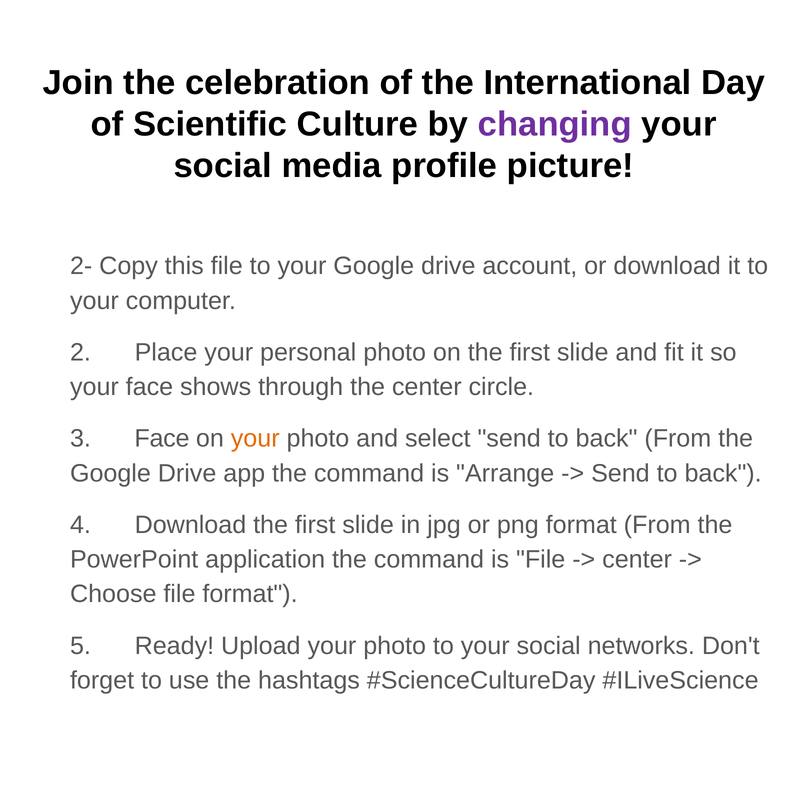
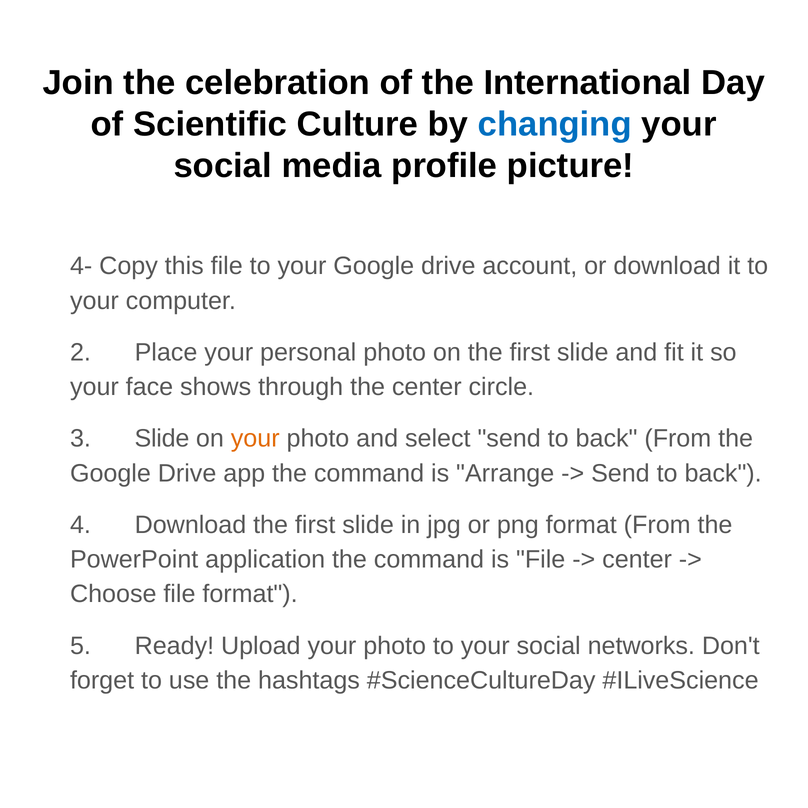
changing colour: purple -> blue (555, 124)
2-: 2- -> 4- (81, 266)
3 Face: Face -> Slide (162, 439)
